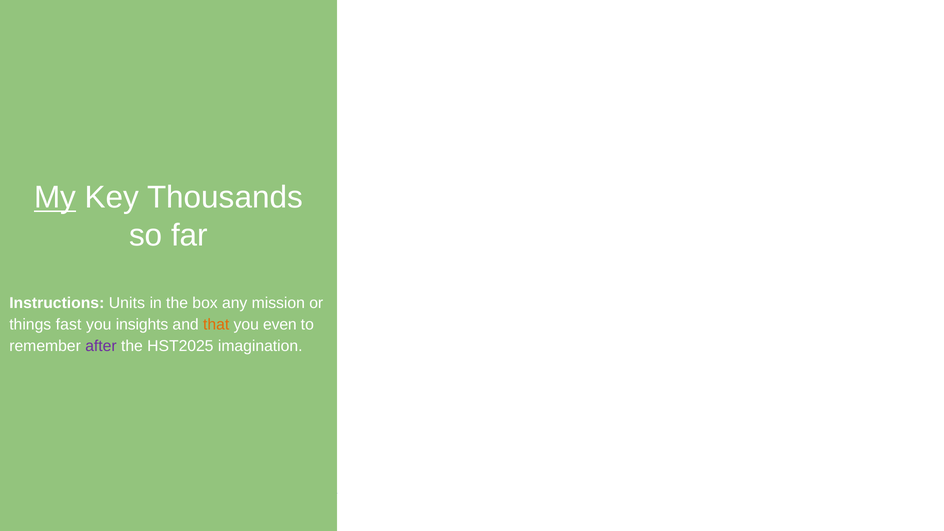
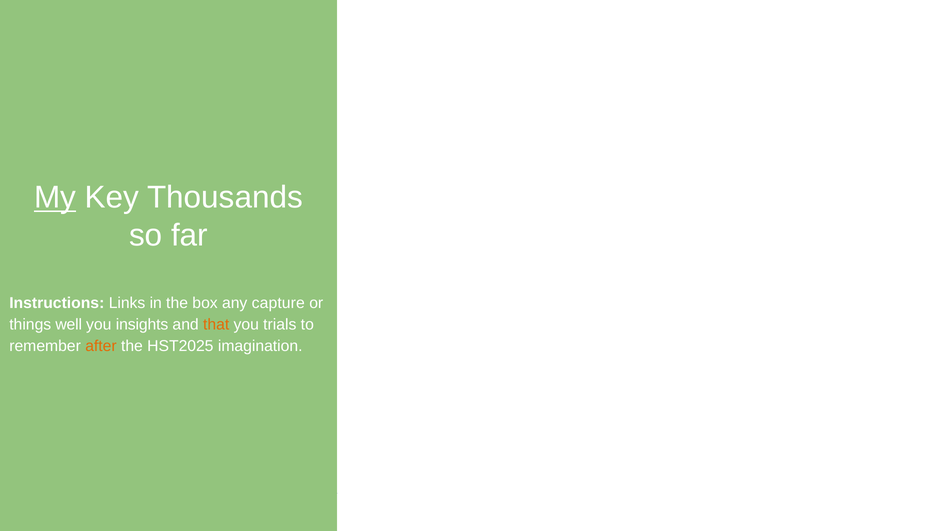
Units: Units -> Links (127, 303)
mission: mission -> capture (278, 303)
fast: fast -> well (69, 325)
even: even -> trials (280, 325)
after colour: purple -> orange (101, 346)
